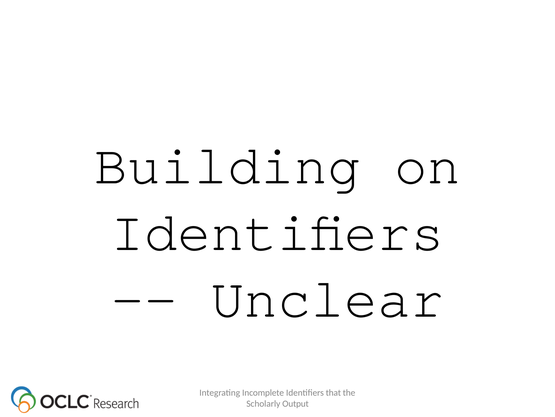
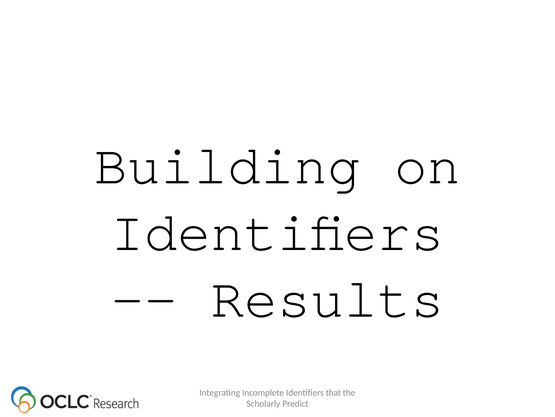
Unclear: Unclear -> Results (327, 298)
Output: Output -> Predict (295, 403)
